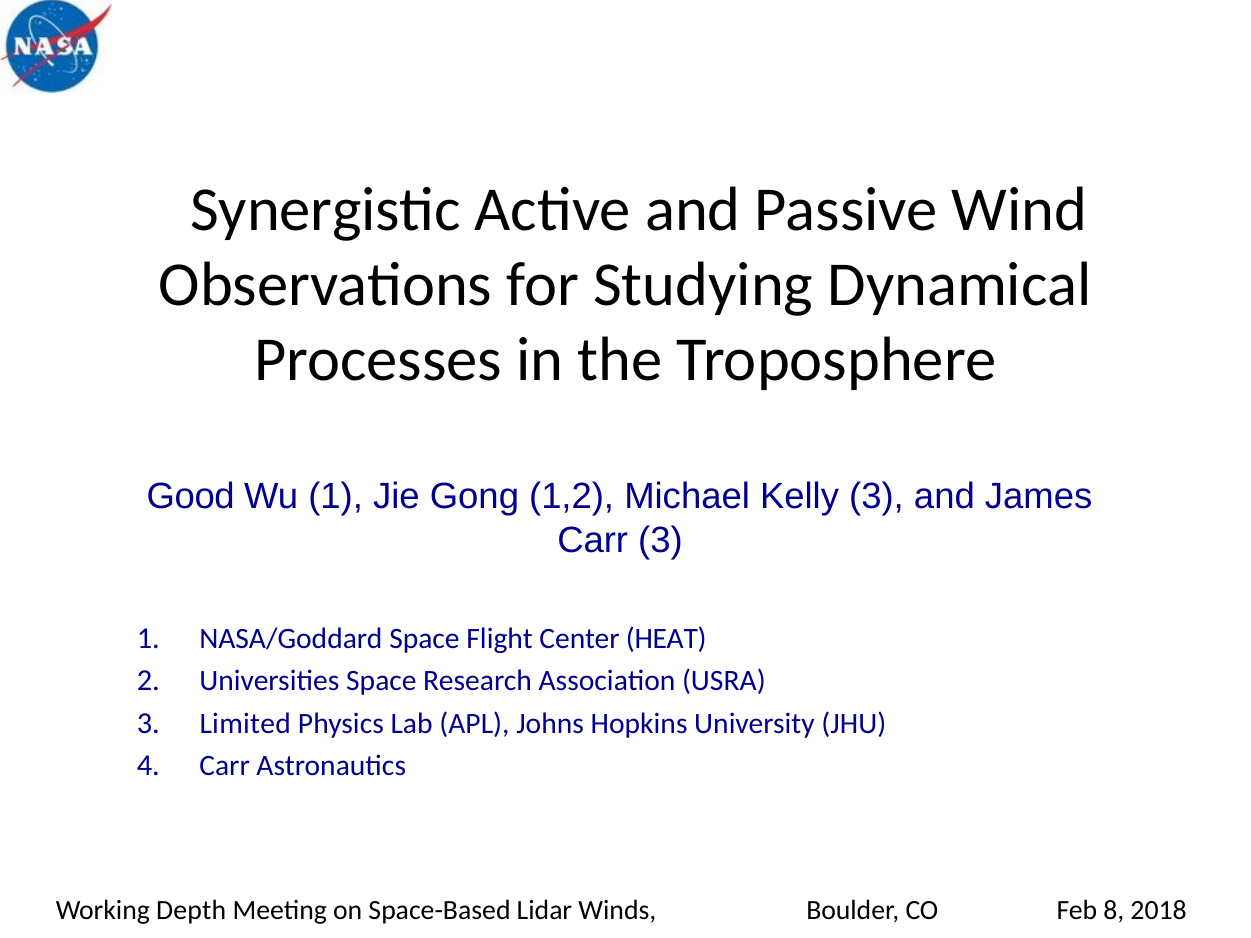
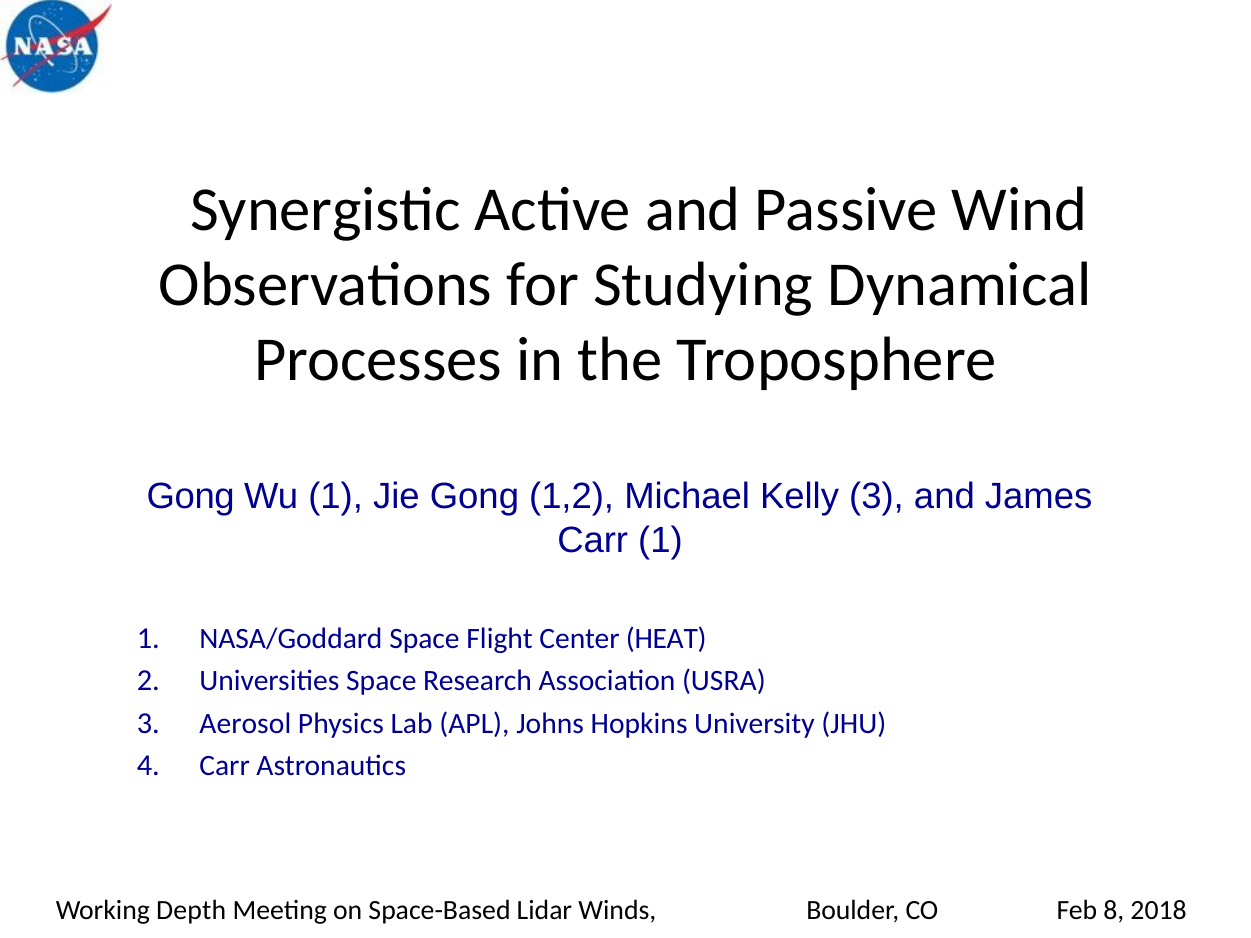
Good: Good -> Gong (191, 497)
Carr 3: 3 -> 1 (660, 540)
Limited: Limited -> Aerosol (245, 723)
